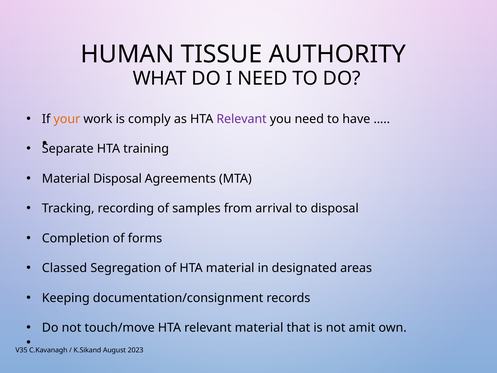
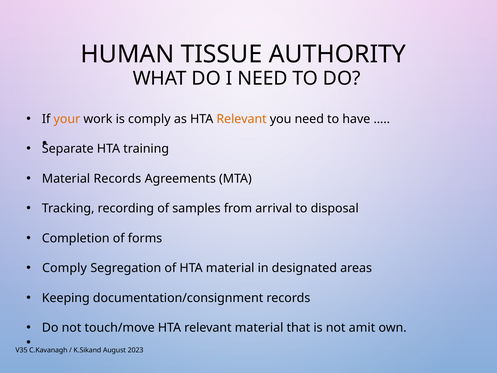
Relevant colour: purple -> orange (242, 119)
Material Disposal: Disposal -> Records (117, 178)
Classed: Classed -> Comply (64, 268)
